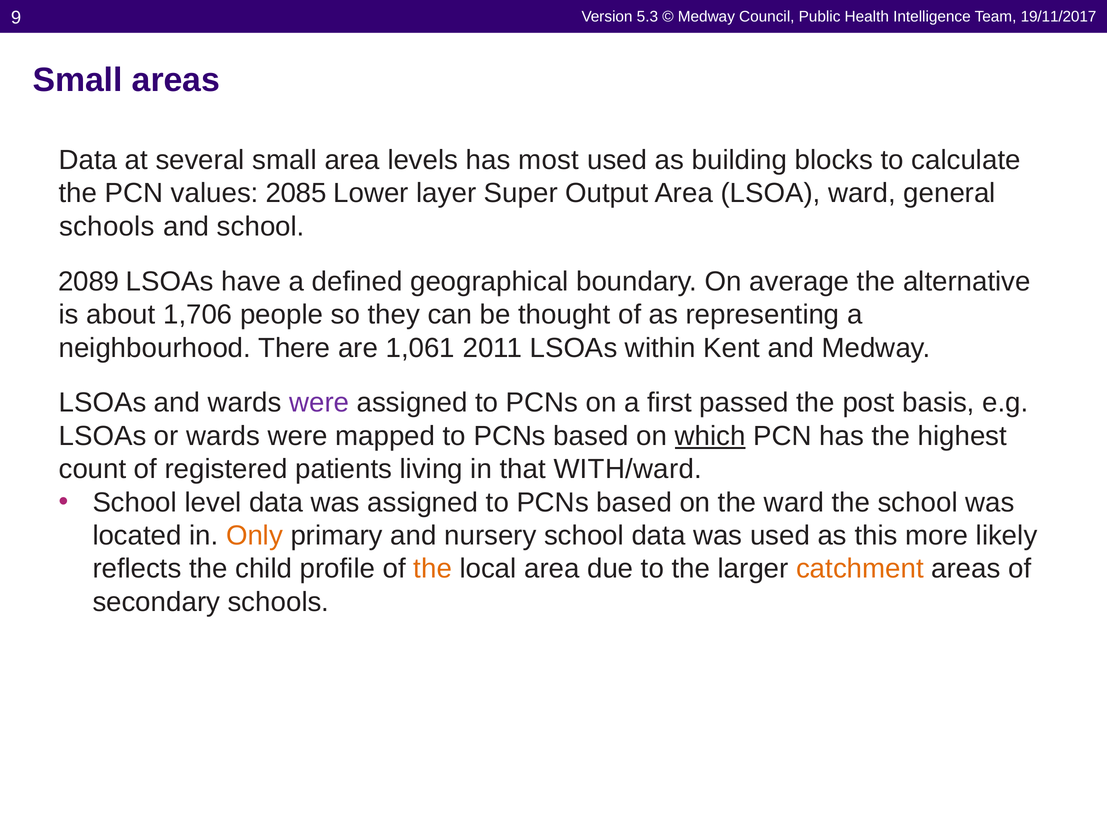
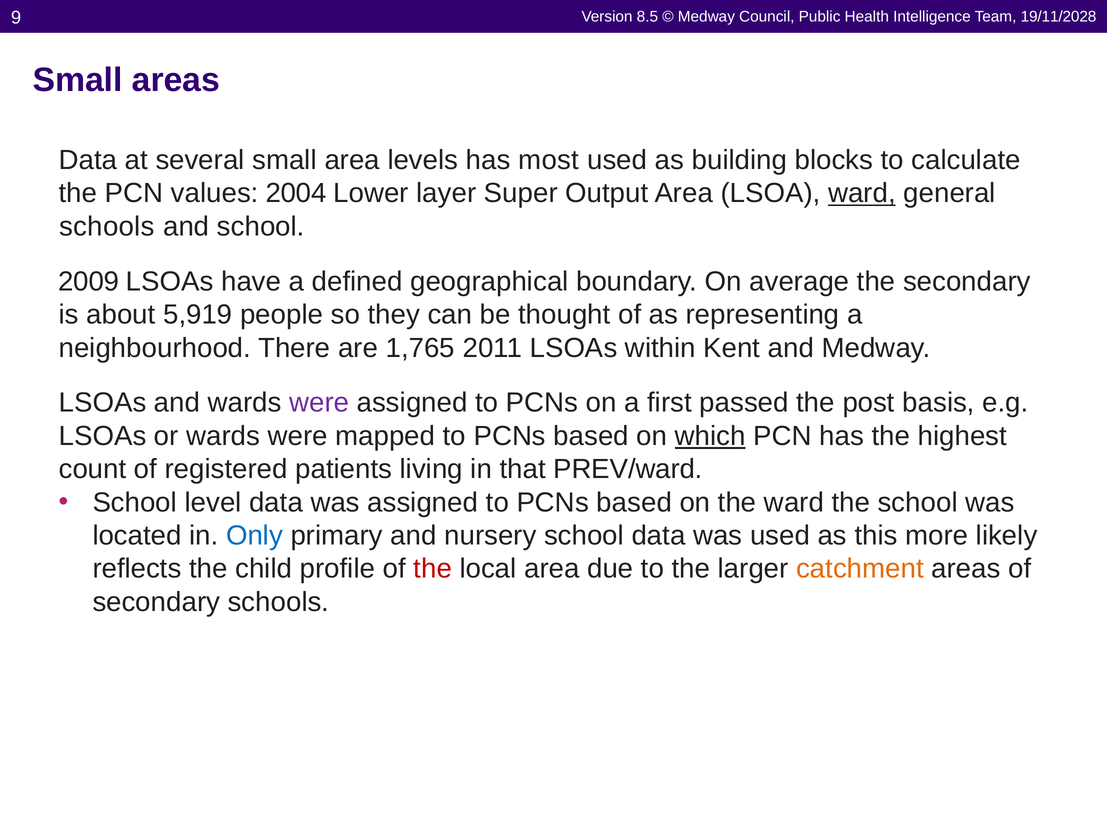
5.3: 5.3 -> 8.5 (647, 17)
19/11/2017: 19/11/2017 -> 19/11/2028 (1059, 17)
2085: 2085 -> 2004 (296, 193)
ward underline: none -> present (862, 193)
2089: 2089 -> 2009 (89, 282)
the alternative: alternative -> secondary (967, 282)
1,706: 1,706 -> 5,919 (198, 315)
1,061: 1,061 -> 1,765 (420, 348)
WITH/ward: WITH/ward -> PREV/ward (628, 469)
Only colour: orange -> blue (255, 536)
the colour: orange -> red (433, 569)
